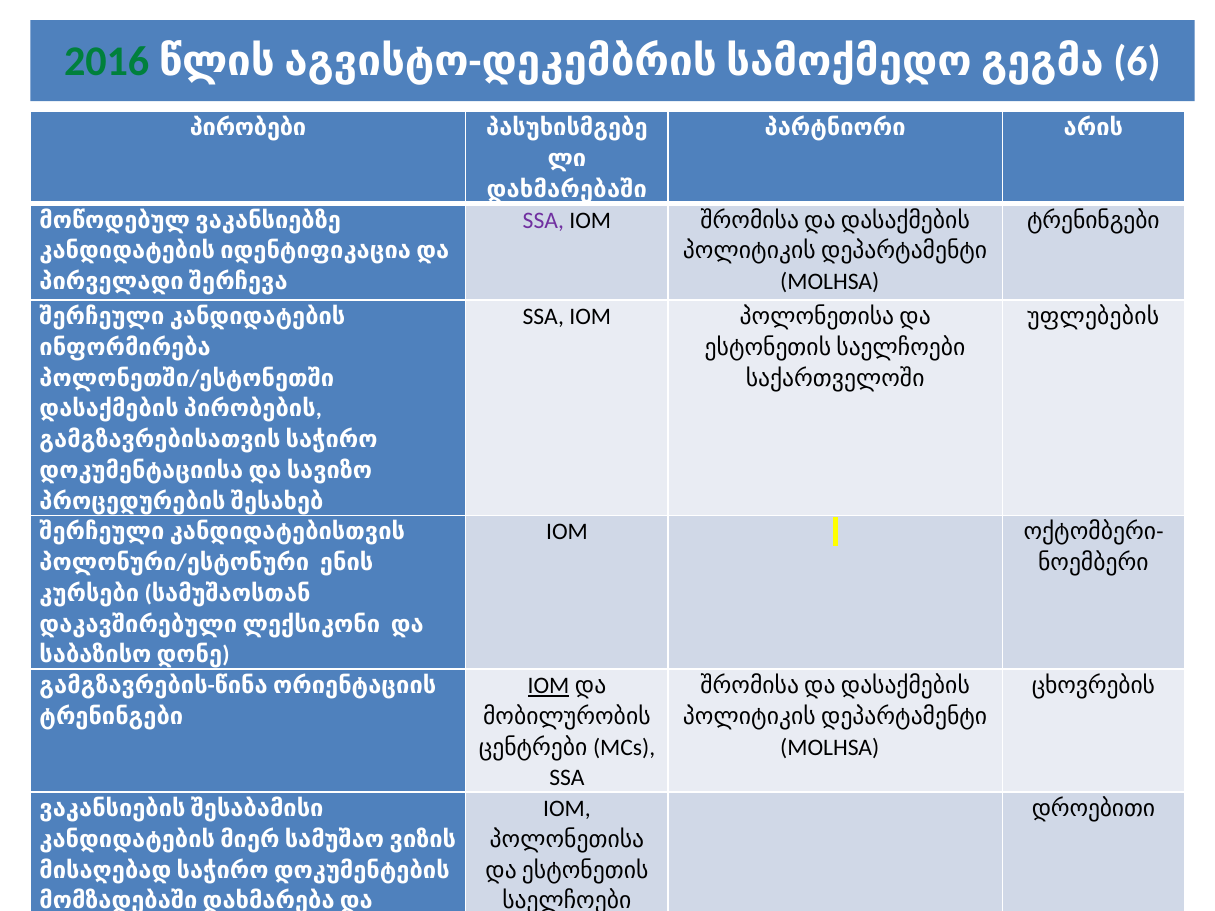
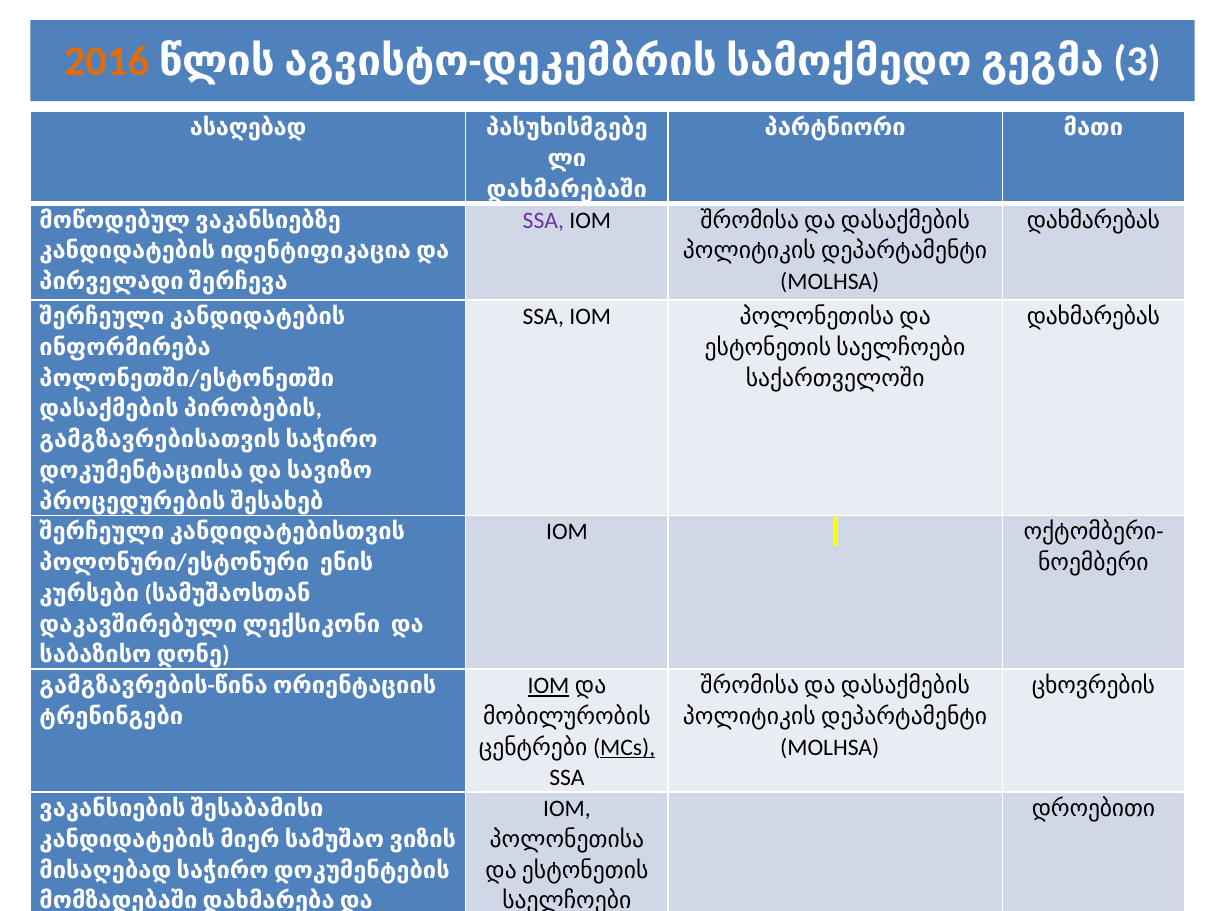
2016 colour: green -> orange (107, 61)
6: 6 -> 3 (1137, 61)
პირობები: პირობები -> ასაღებად (248, 128)
არის: არის -> მათი (1093, 128)
ტრენინგები: ტრენინგები -> დახმარებას (1093, 220)
უფლებების: უფლებების -> დახმარებას (1093, 317)
MCs underline: none -> present (628, 748)
